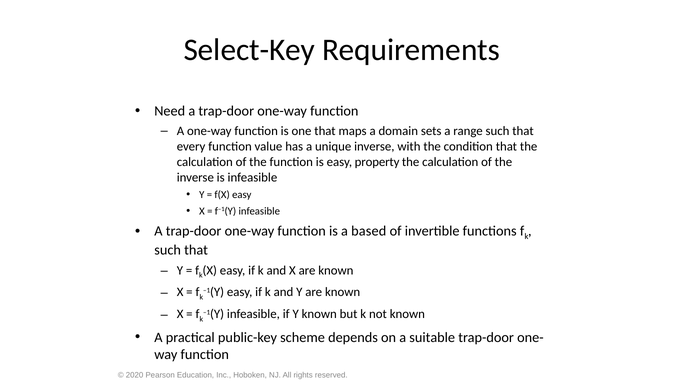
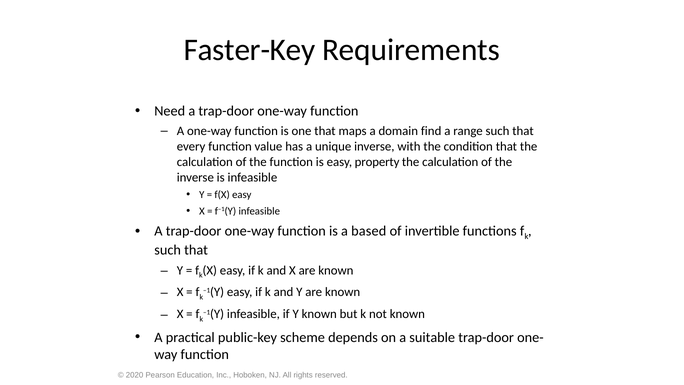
Select-Key: Select-Key -> Faster-Key (249, 50)
sets: sets -> find (431, 131)
